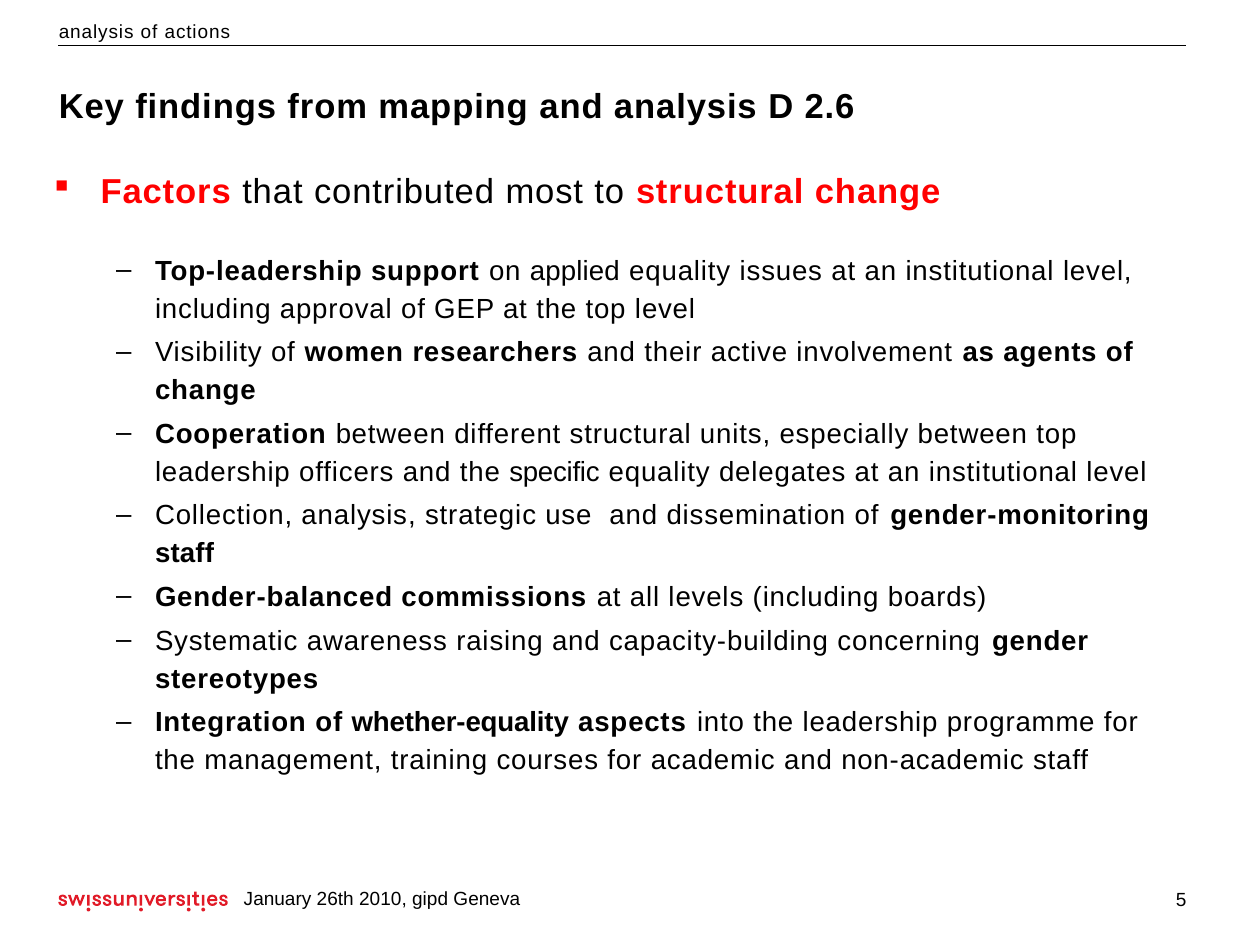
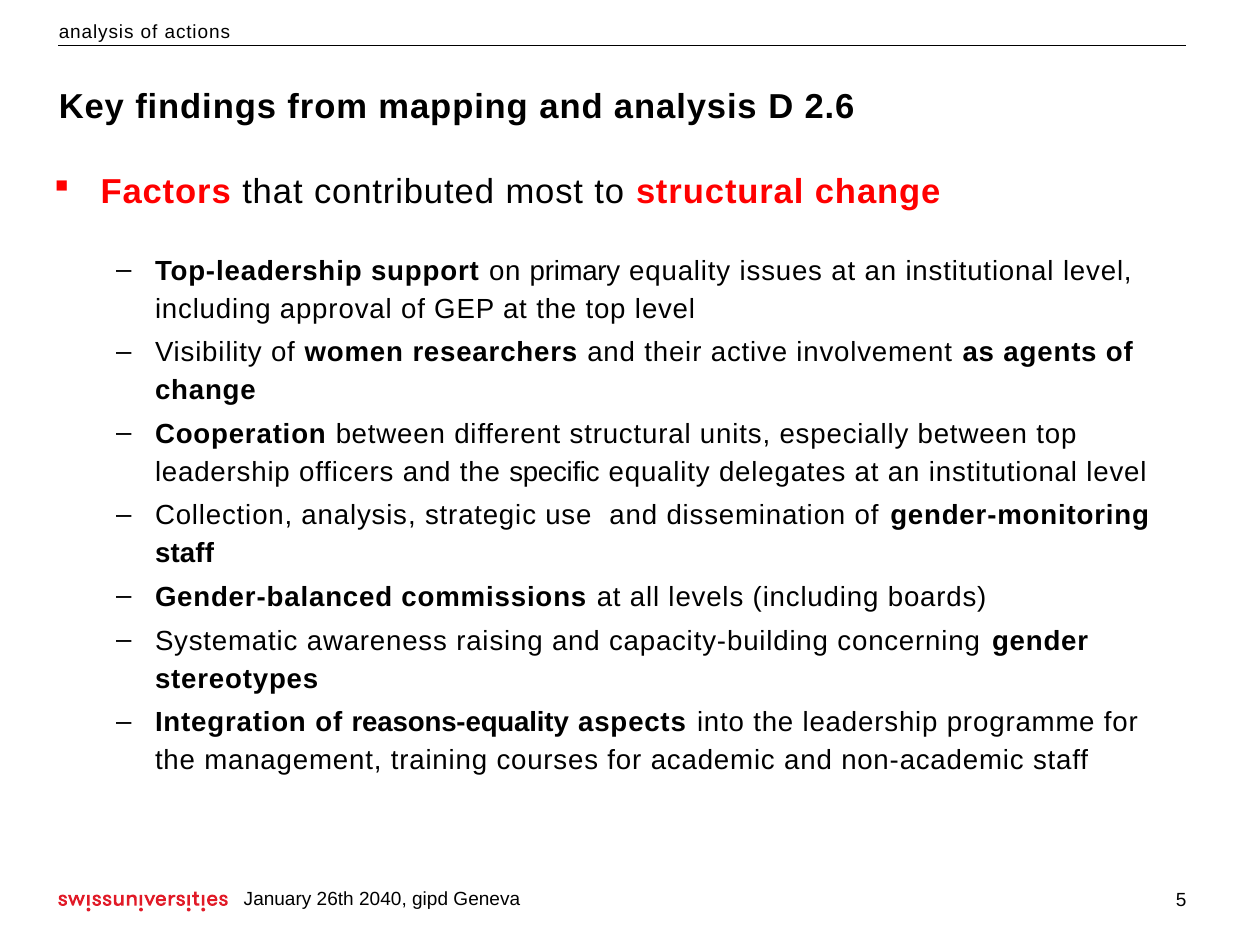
applied: applied -> primary (575, 271)
whether-equality: whether-equality -> reasons-equality (460, 722)
2010: 2010 -> 2040 (383, 899)
